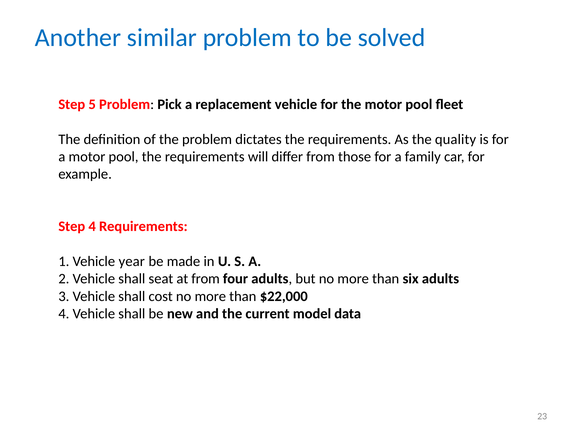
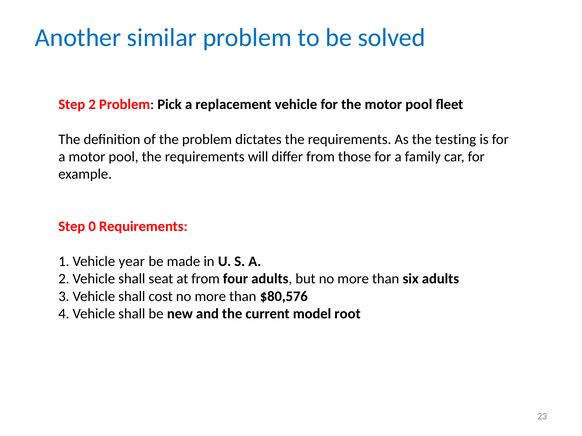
Step 5: 5 -> 2 (92, 104)
quality: quality -> testing (456, 139)
Step 4: 4 -> 0 (92, 227)
$22,000: $22,000 -> $80,576 (284, 297)
data: data -> root (348, 314)
